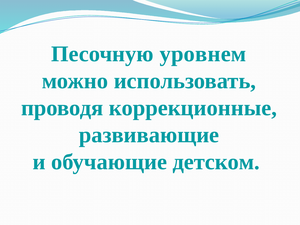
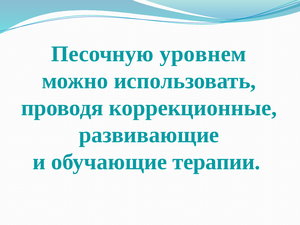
детском: детском -> терапии (216, 162)
